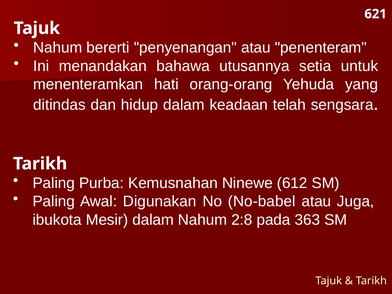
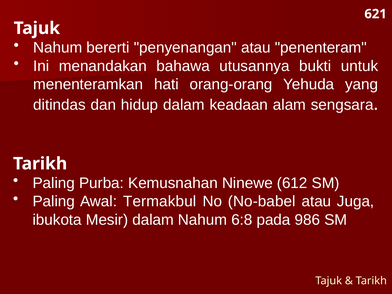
setia: setia -> bukti (315, 66)
telah: telah -> alam (289, 105)
Digunakan: Digunakan -> Termakbul (160, 201)
2:8: 2:8 -> 6:8 (242, 220)
363: 363 -> 986 (307, 220)
